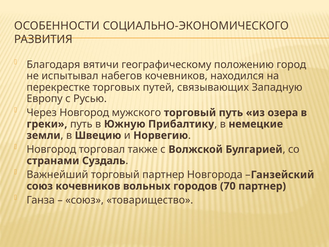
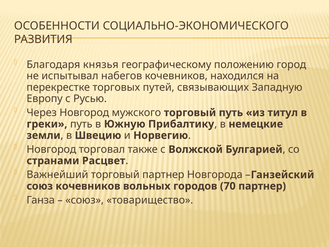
вятичи: вятичи -> князья (101, 65)
озера: озера -> титул (283, 113)
Суздаль: Суздаль -> Расцвет (104, 161)
